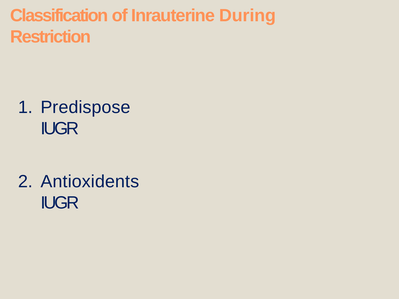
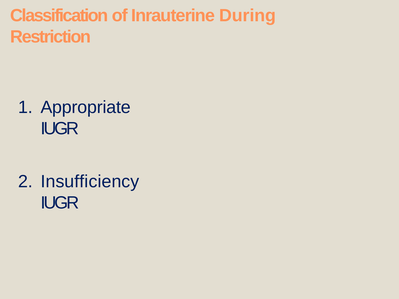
Predispose: Predispose -> Appropriate (86, 107)
Antioxidents: Antioxidents -> Insufficiency (90, 182)
